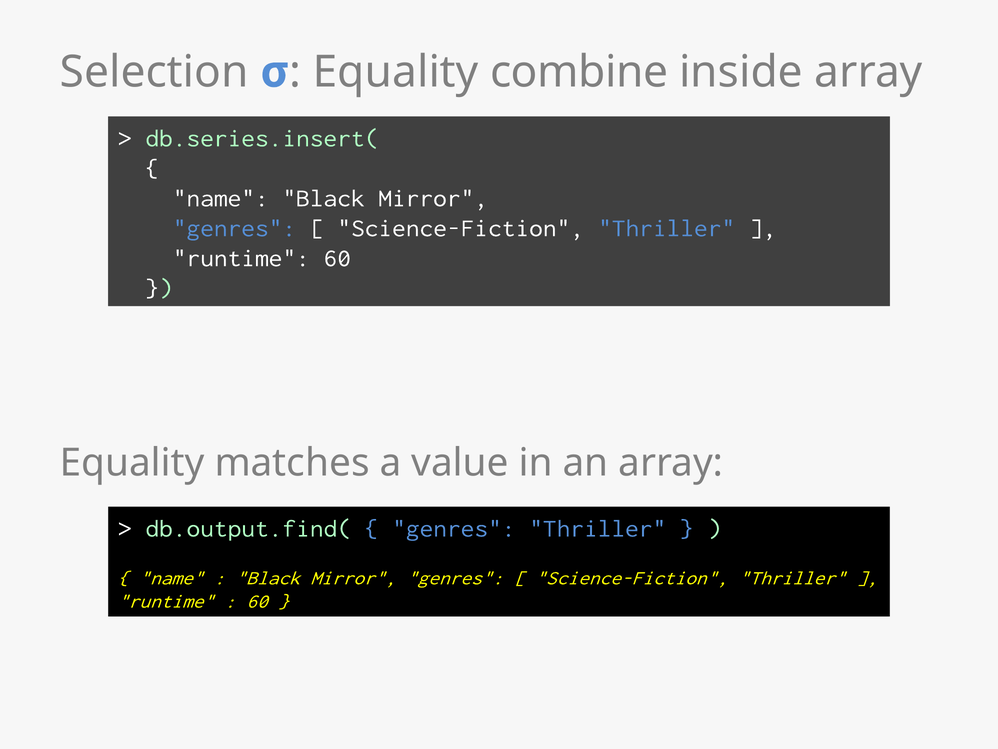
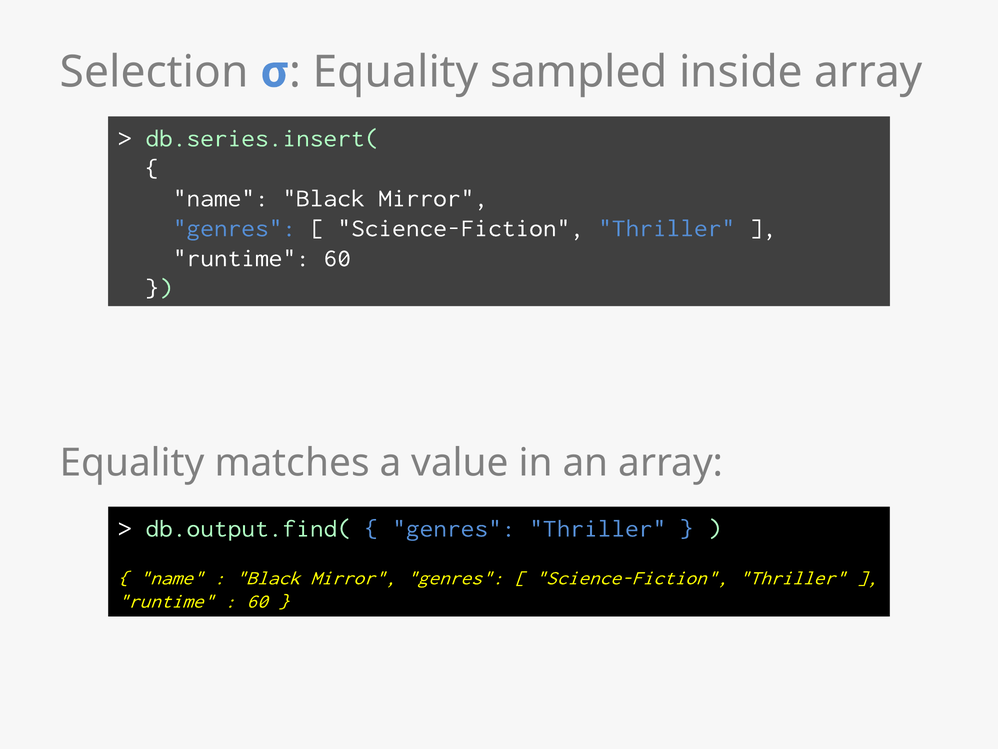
combine: combine -> sampled (579, 72)
